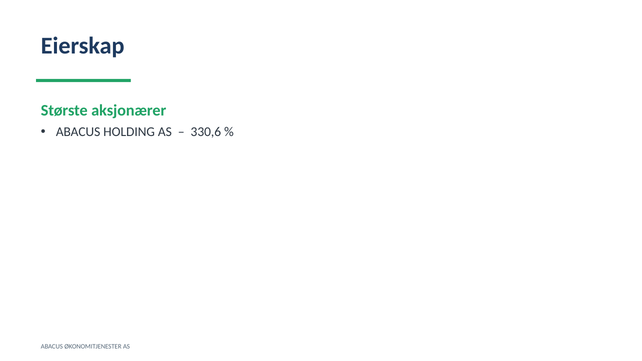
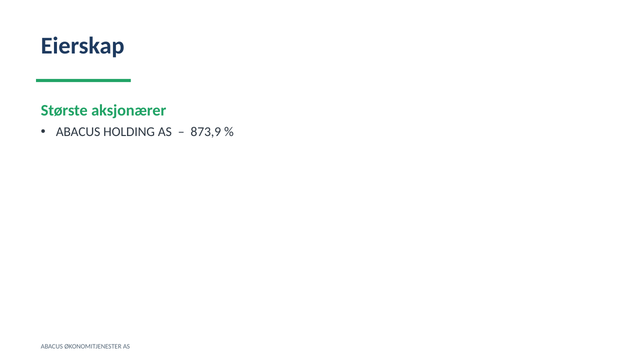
330,6: 330,6 -> 873,9 (206, 132)
